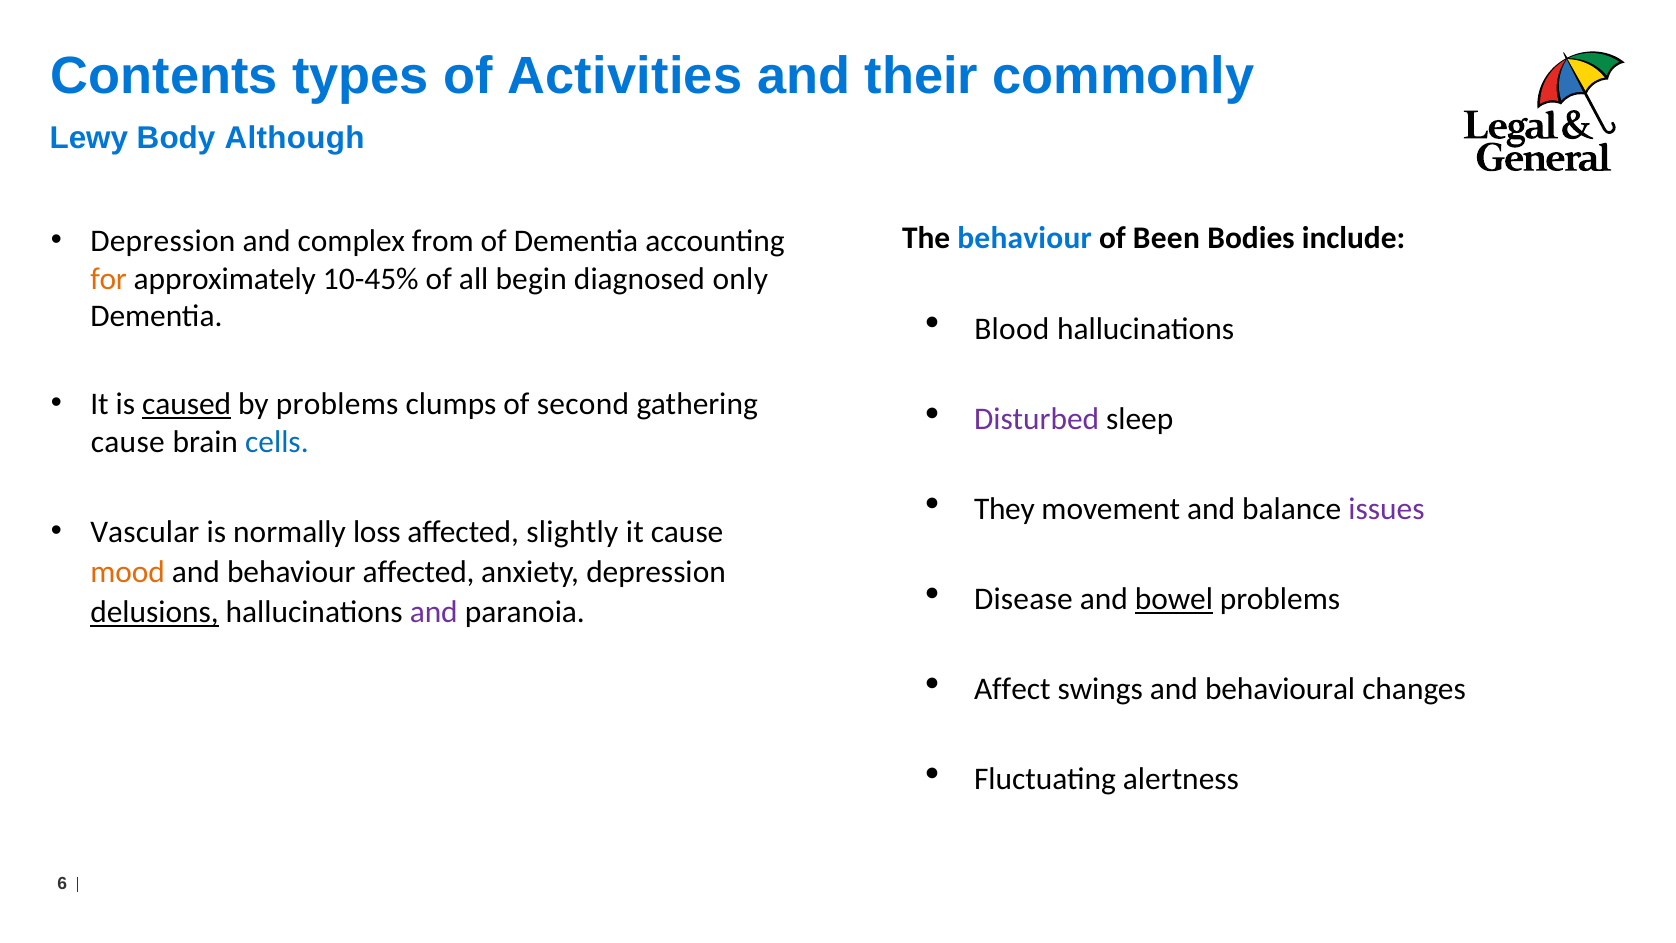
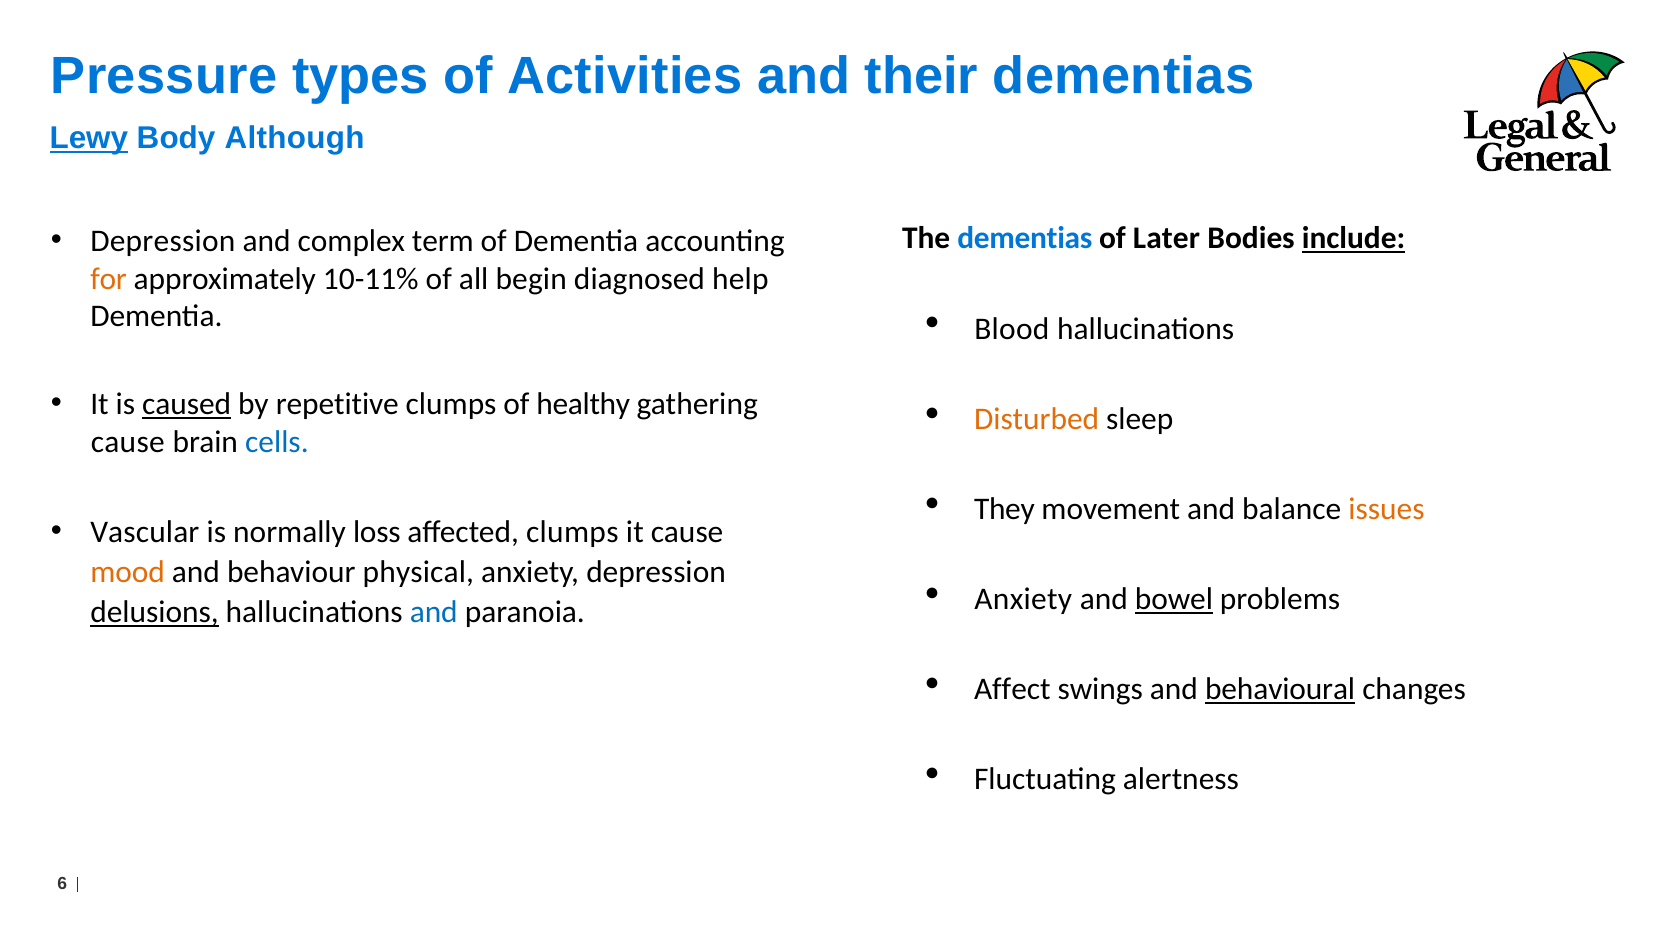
Contents: Contents -> Pressure (164, 76)
their commonly: commonly -> dementias (1123, 76)
Lewy underline: none -> present (89, 139)
from: from -> term (443, 241)
The behaviour: behaviour -> dementias (1025, 239)
Been: Been -> Later (1166, 239)
include underline: none -> present (1354, 239)
10-45%: 10-45% -> 10-11% (371, 279)
only: only -> help (740, 279)
by problems: problems -> repetitive (337, 404)
second: second -> healthy (583, 404)
Disturbed colour: purple -> orange (1037, 419)
issues colour: purple -> orange (1386, 509)
affected slightly: slightly -> clumps (572, 532)
behaviour affected: affected -> physical (418, 572)
Disease: Disease -> Anxiety (1023, 599)
and colour: purple -> blue (434, 612)
behavioural underline: none -> present (1280, 689)
